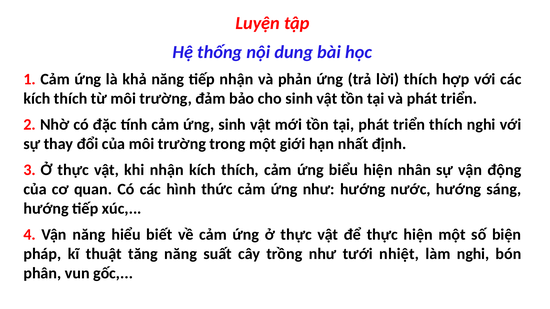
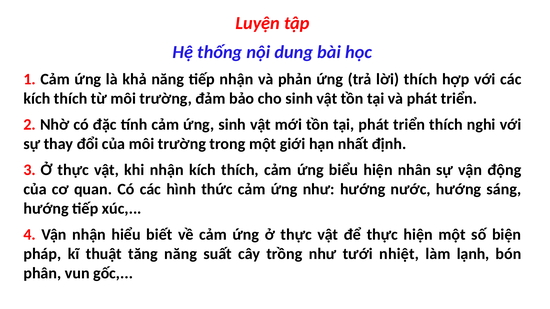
Vận năng: năng -> nhận (89, 235)
làm nghi: nghi -> lạnh (473, 254)
